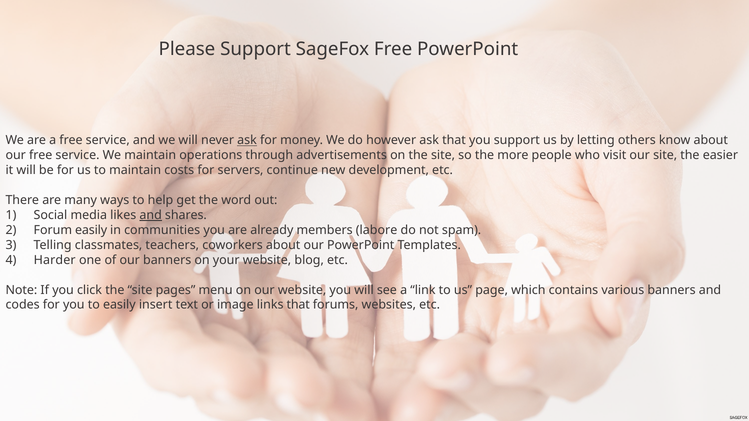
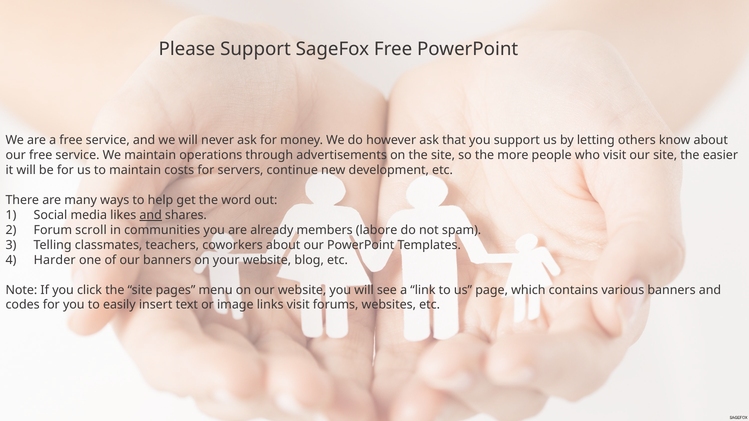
ask underline: present -> none (247, 140)
Forum easily: easily -> scroll (91, 230)
links that: that -> visit (298, 305)
